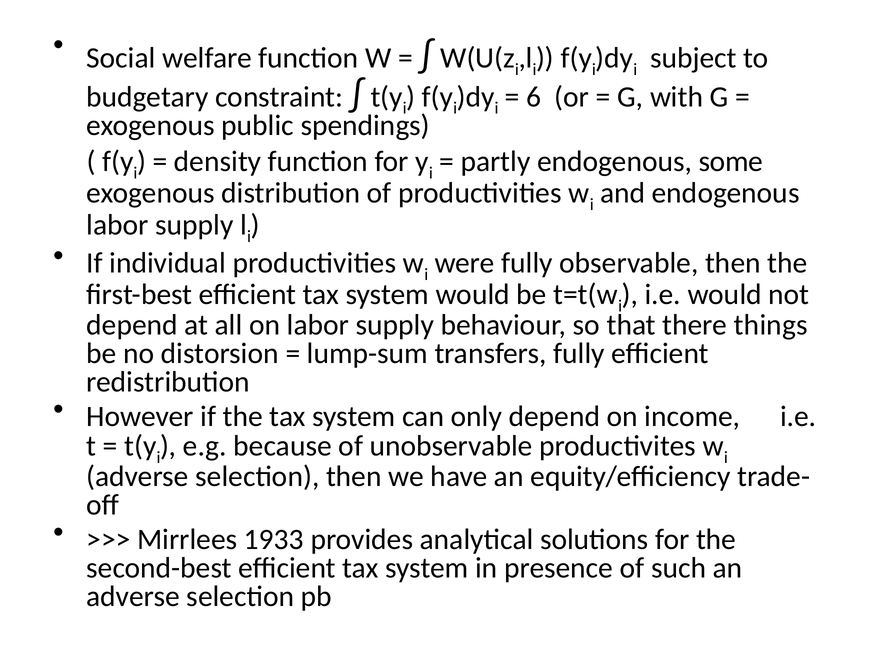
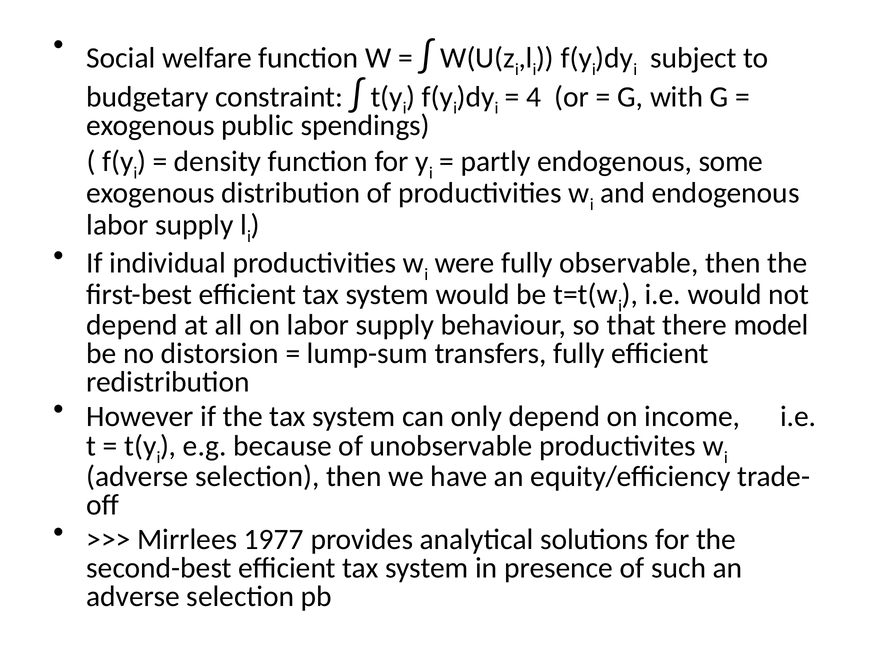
6: 6 -> 4 (534, 97)
things: things -> model (771, 325)
1933: 1933 -> 1977 (274, 539)
